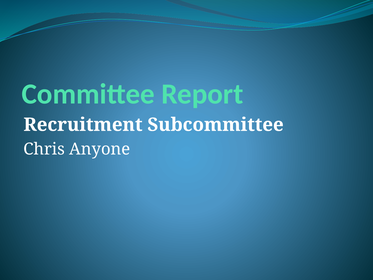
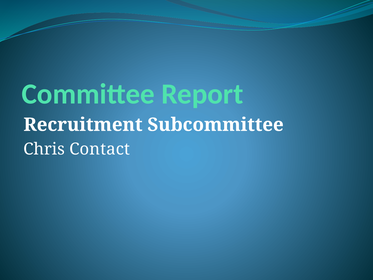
Anyone: Anyone -> Contact (100, 149)
